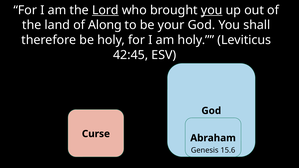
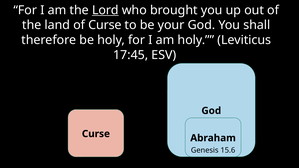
you underline: present -> none (212, 10)
of Along: Along -> Curse (105, 25)
42:45: 42:45 -> 17:45 (131, 55)
